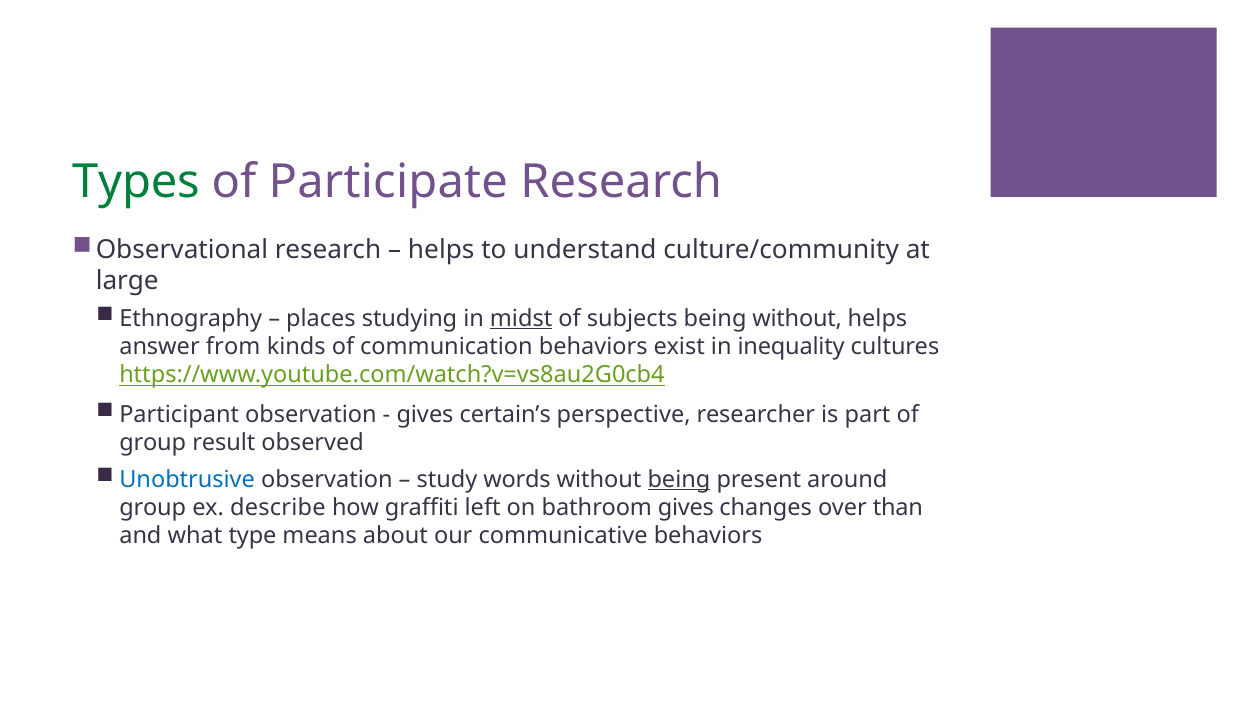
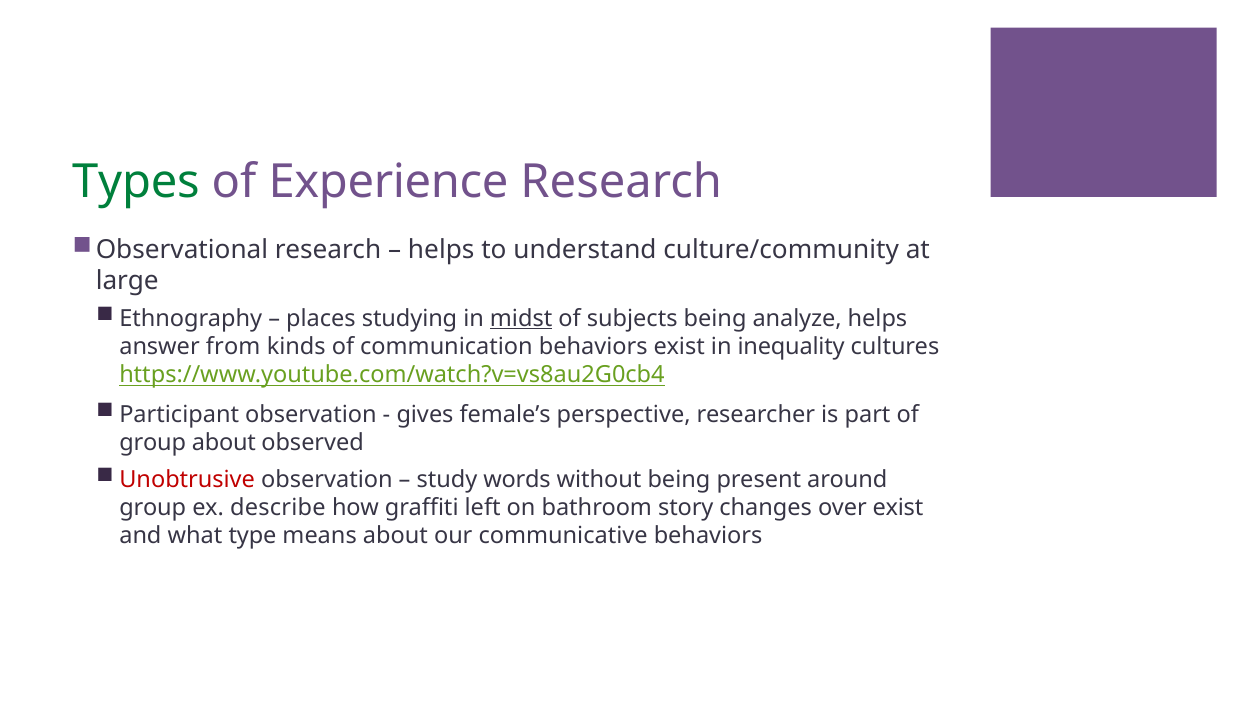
Participate: Participate -> Experience (389, 182)
being without: without -> analyze (797, 319)
certain’s: certain’s -> female’s (505, 415)
group result: result -> about (224, 443)
Unobtrusive colour: blue -> red (187, 480)
being underline: present -> none (679, 480)
bathroom gives: gives -> story (686, 508)
over than: than -> exist (898, 508)
